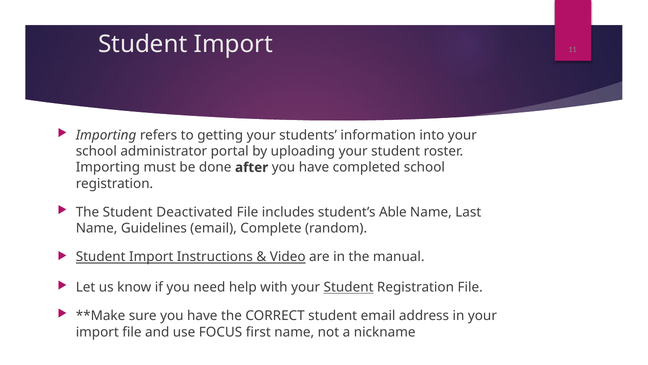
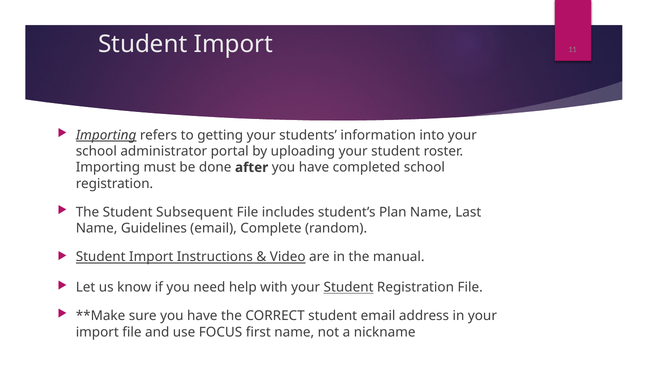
Importing underline: none -> present (106, 135)
Deactivated: Deactivated -> Subsequent (195, 212)
Able: Able -> Plan (393, 212)
